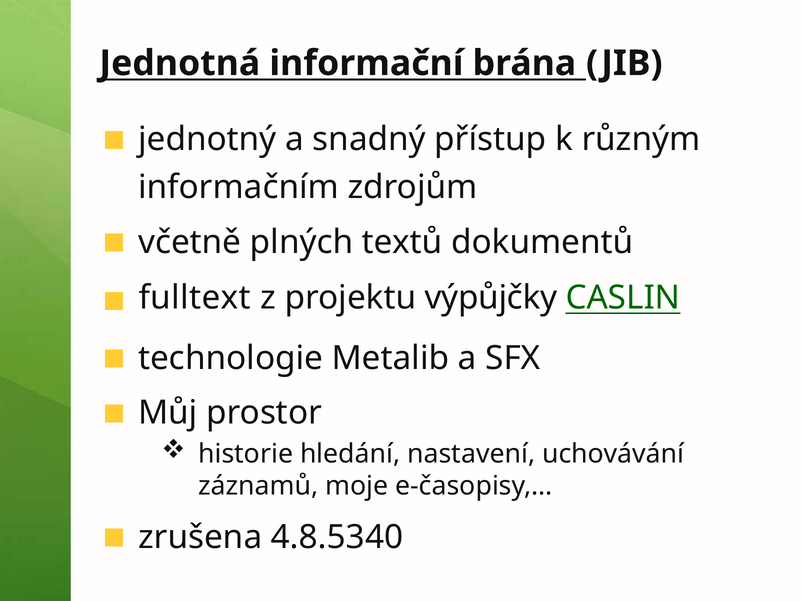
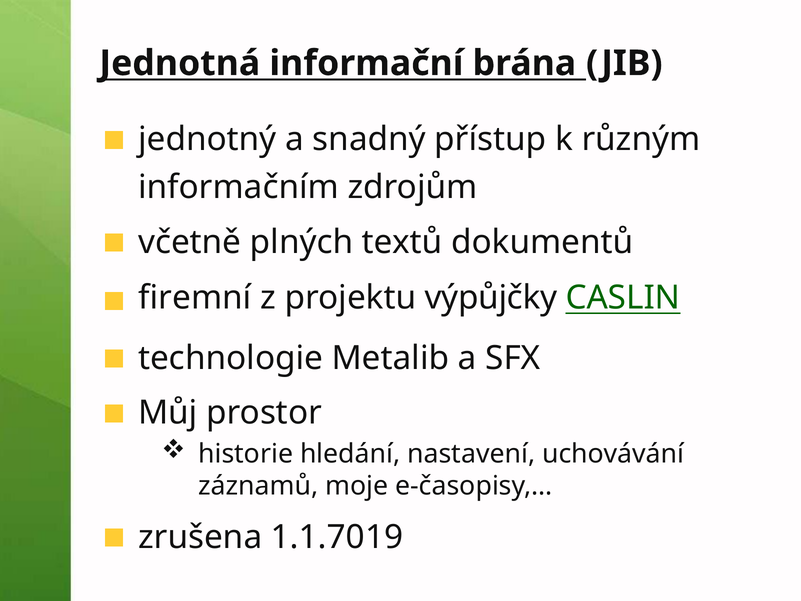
fulltext: fulltext -> firemní (195, 298)
4.8.5340: 4.8.5340 -> 1.1.7019 (337, 537)
